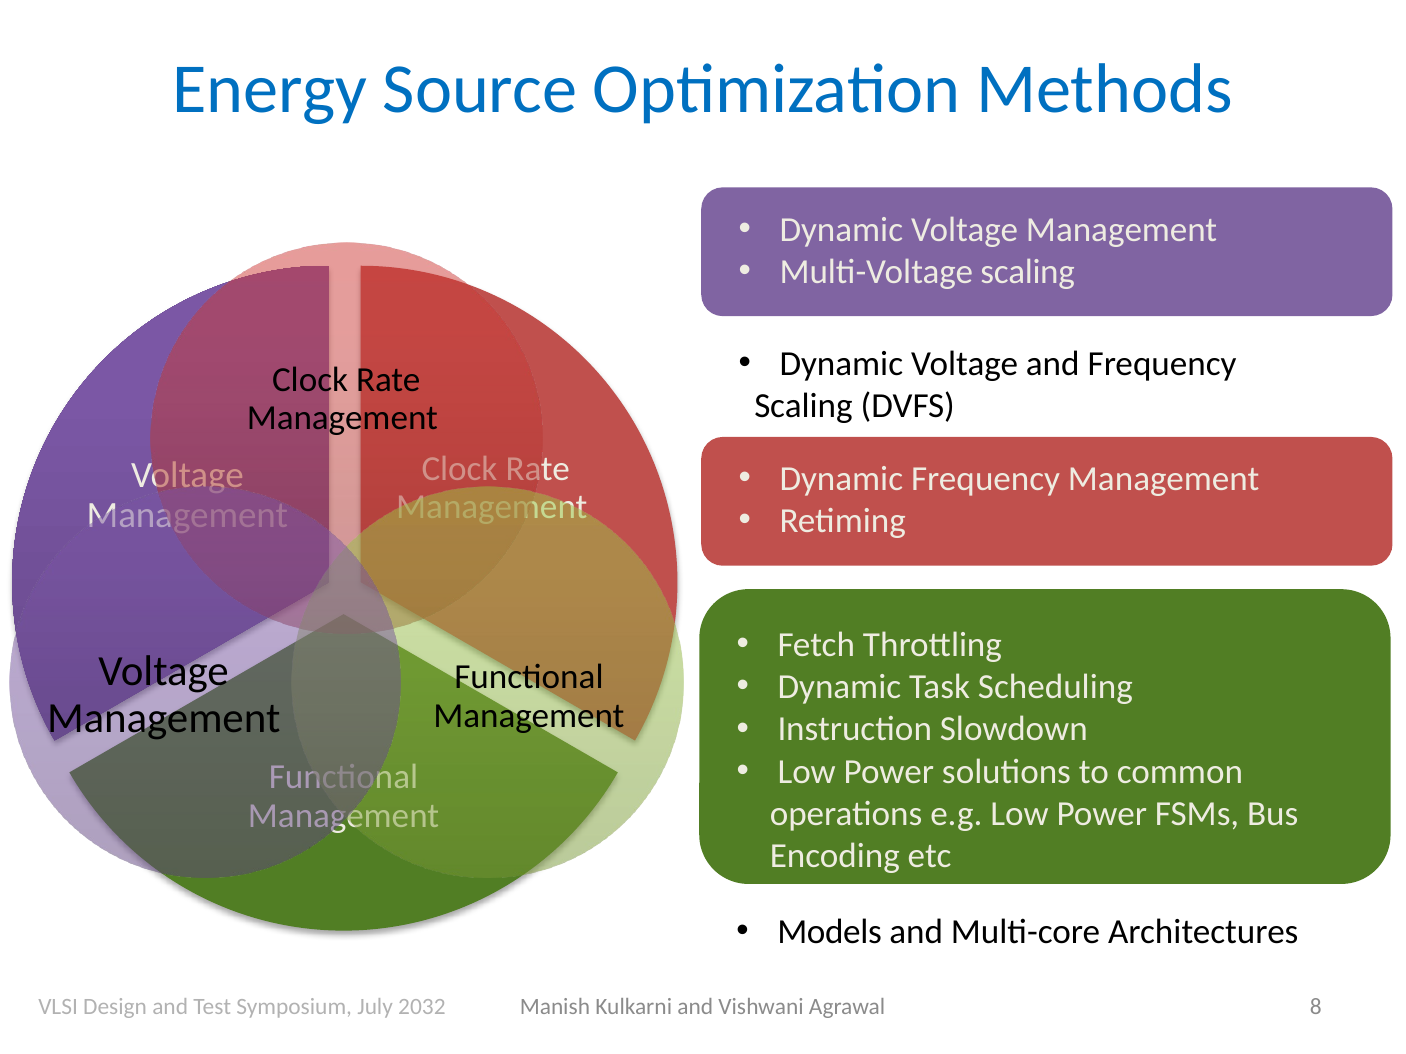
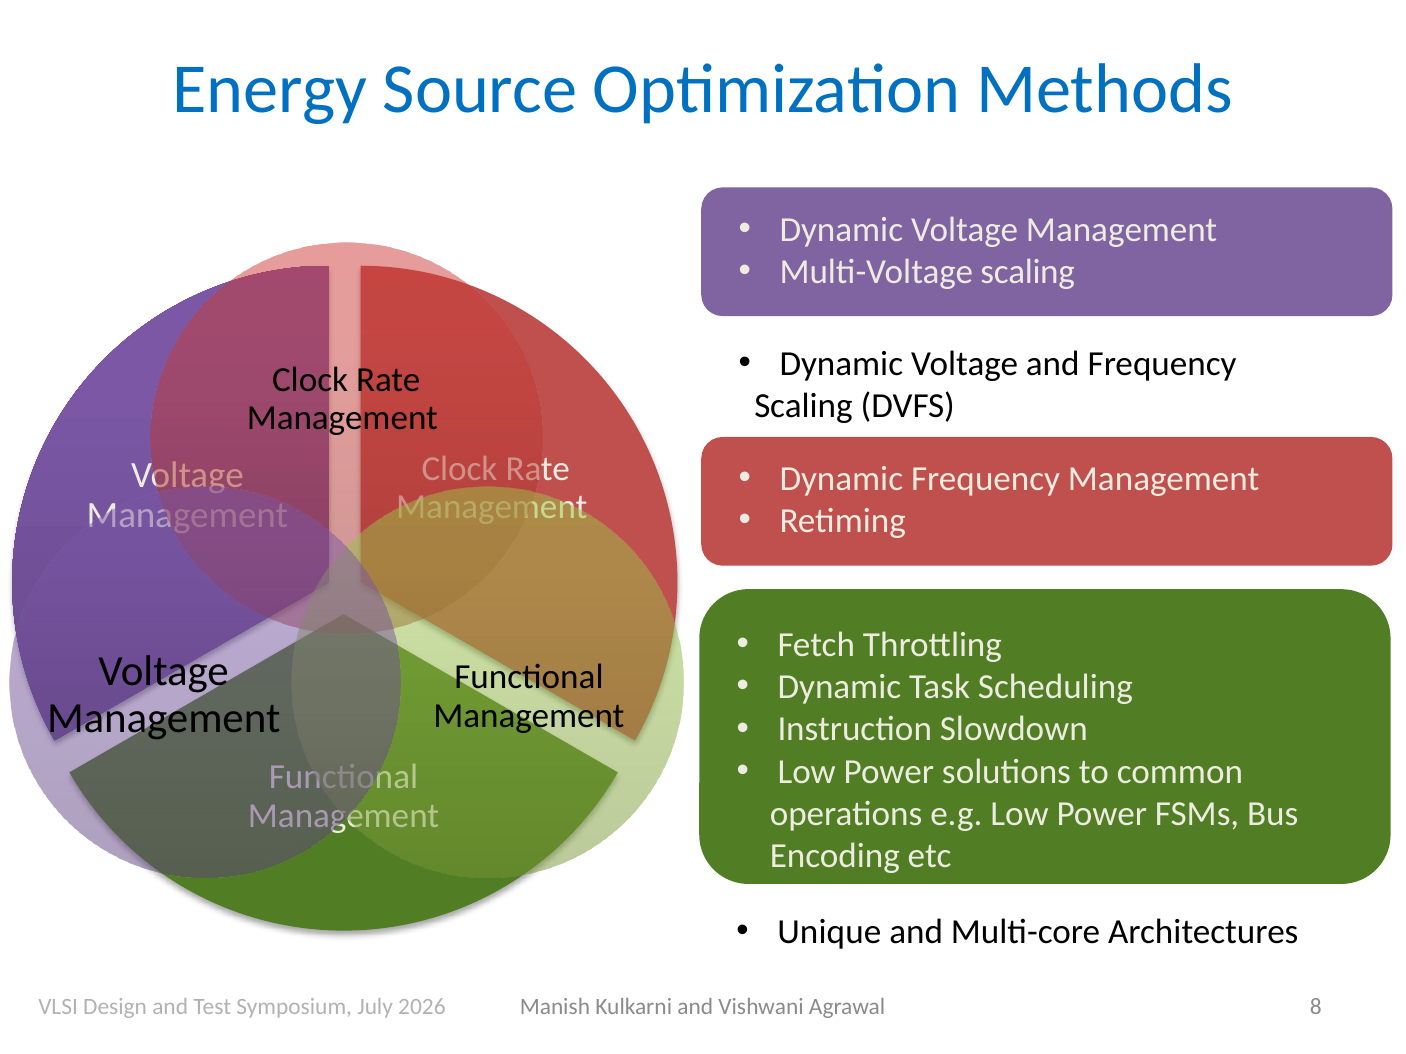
Models: Models -> Unique (829, 933)
2032: 2032 -> 2026 (422, 1007)
